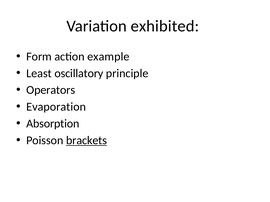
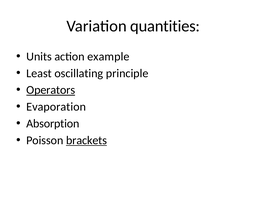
exhibited: exhibited -> quantities (165, 26)
Form: Form -> Units (39, 57)
oscillatory: oscillatory -> oscillating (79, 73)
Operators underline: none -> present (51, 90)
